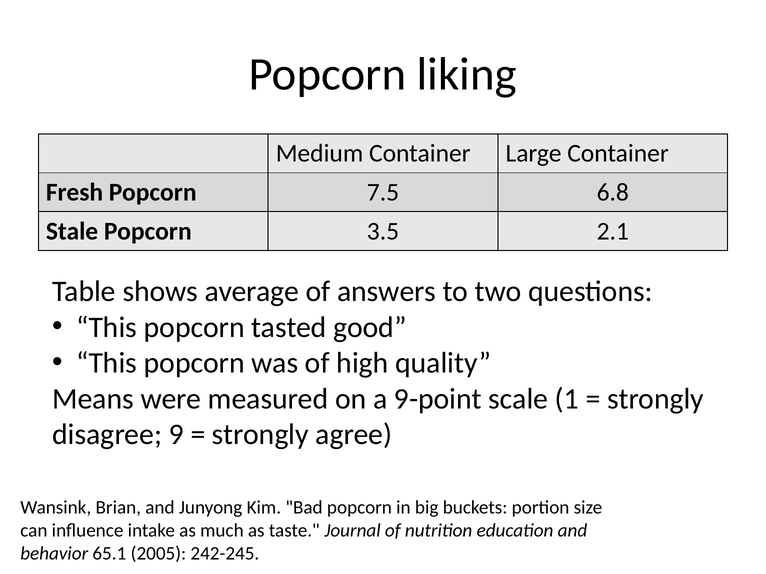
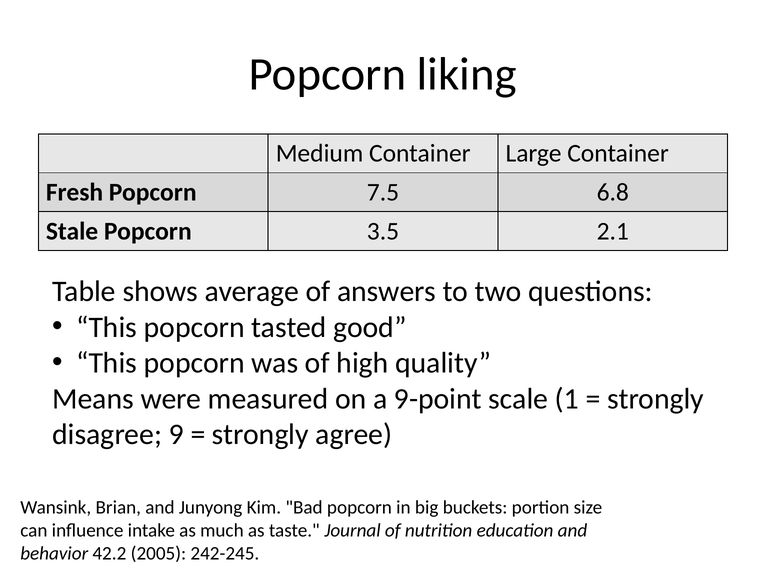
65.1: 65.1 -> 42.2 (109, 554)
